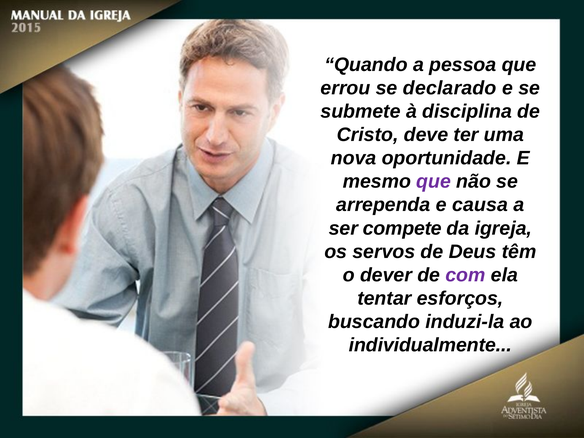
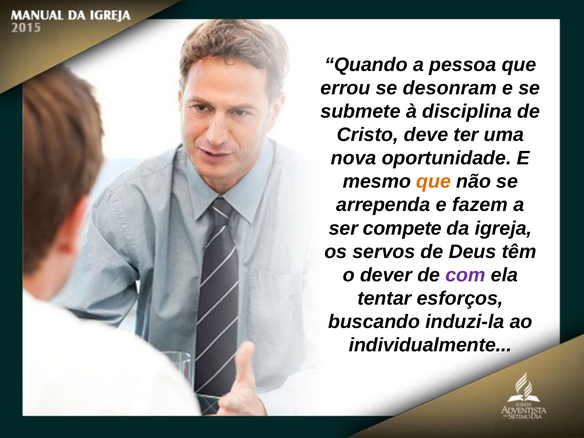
declarado: declarado -> desonram (450, 88)
que colour: purple -> orange (434, 182)
causa: causa -> fazem (480, 205)
